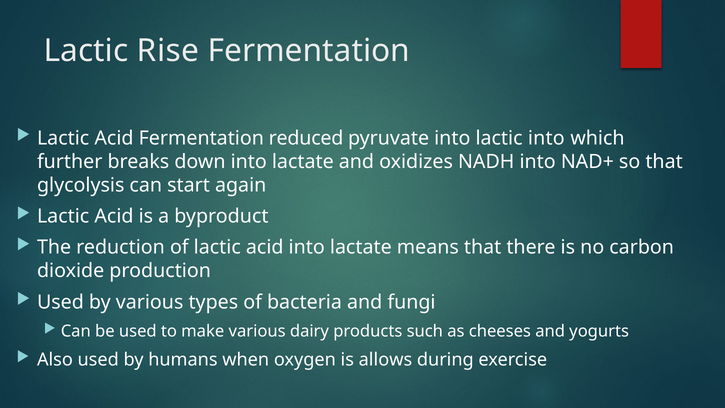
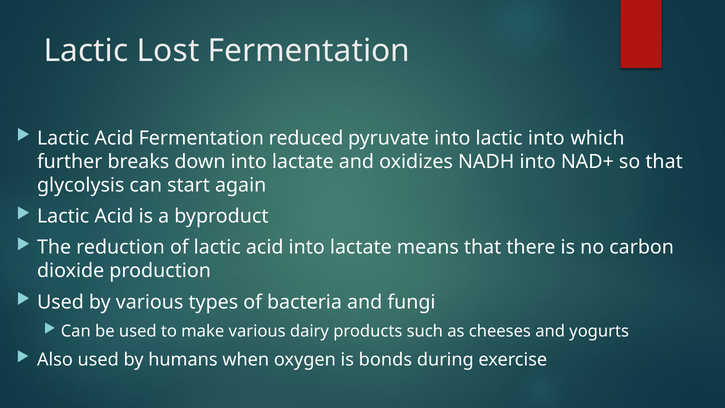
Rise: Rise -> Lost (168, 51)
allows: allows -> bonds (385, 360)
